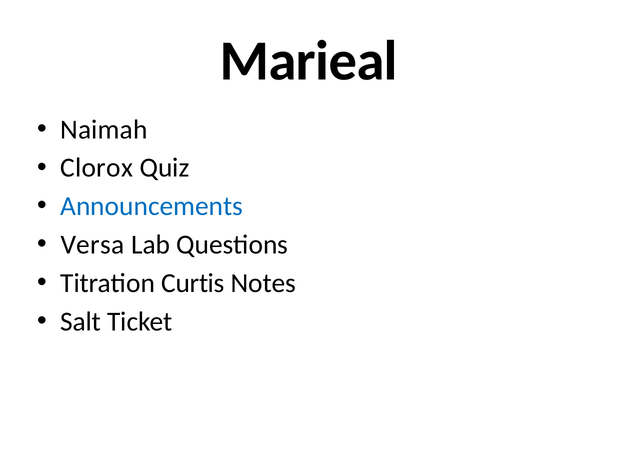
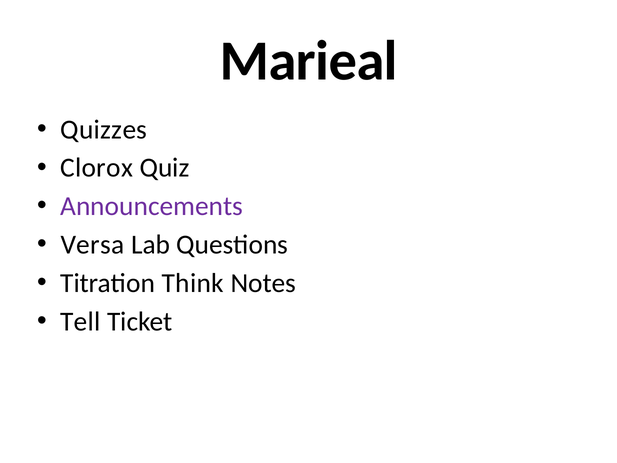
Naimah: Naimah -> Quizzes (104, 129)
Announcements colour: blue -> purple (152, 206)
Curtis: Curtis -> Think (193, 283)
Salt: Salt -> Tell (80, 321)
